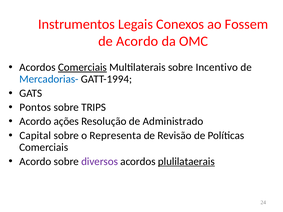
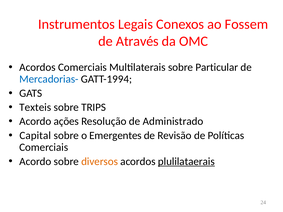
de Acordo: Acordo -> Através (137, 41)
Comerciais underline: present -> none (82, 67)
Incentivo: Incentivo -> Particular (217, 67)
Pontos: Pontos -> Texteis (35, 107)
Representa: Representa -> Emergentes (115, 136)
diversos colour: purple -> orange (100, 162)
